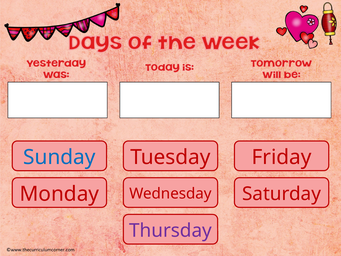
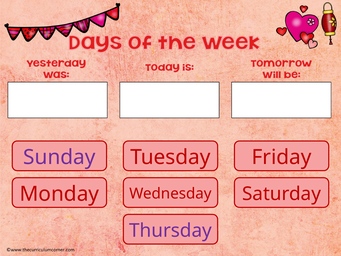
Sunday colour: blue -> purple (59, 157)
